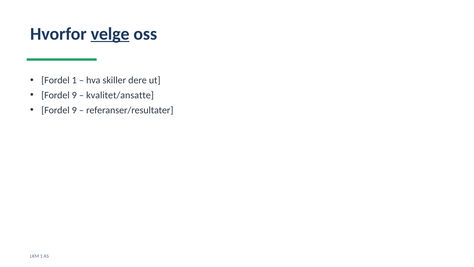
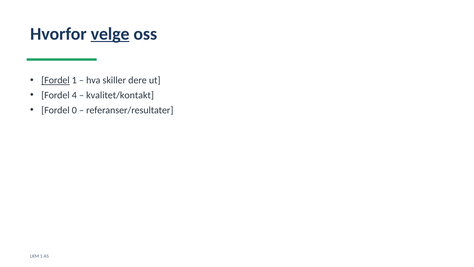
Fordel underline: none -> present (55, 80)
9: 9 -> 4 (74, 95)
kvalitet/ansatte: kvalitet/ansatte -> kvalitet/kontakt (120, 95)
9: 9 -> 0 (74, 110)
